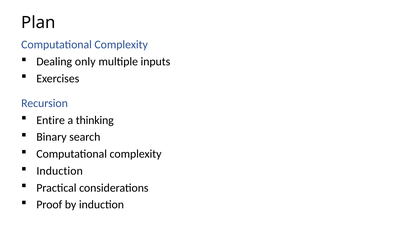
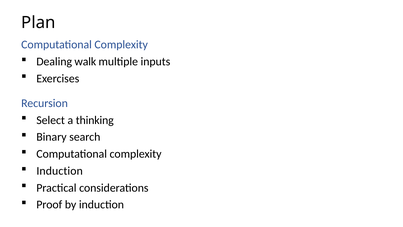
only: only -> walk (85, 61)
Entire: Entire -> Select (51, 120)
